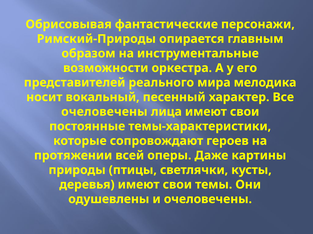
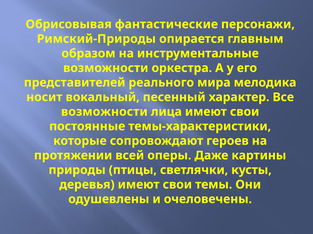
очеловечены: очеловечены -> возможности (104, 112)
